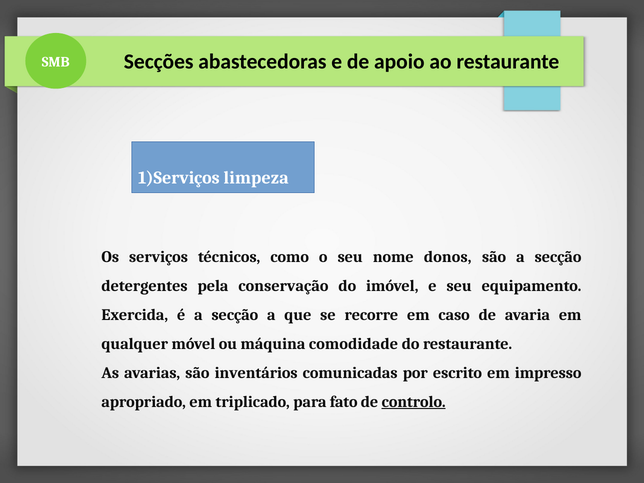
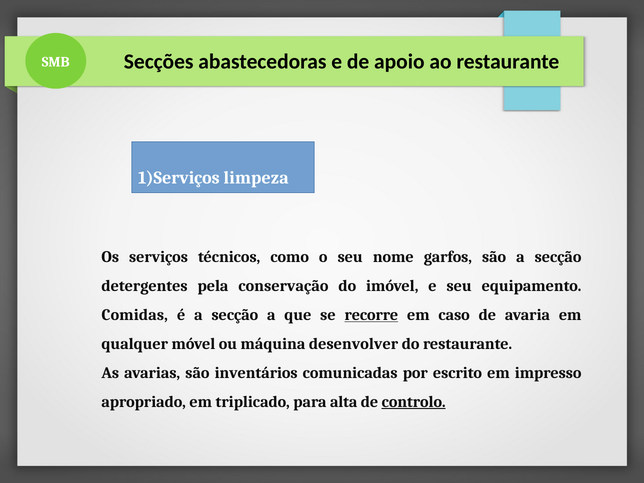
donos: donos -> garfos (448, 257)
Exercida: Exercida -> Comidas (135, 315)
recorre underline: none -> present (371, 315)
comodidade: comodidade -> desenvolver (354, 344)
fato: fato -> alta (344, 402)
